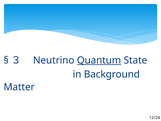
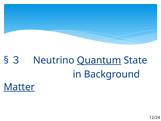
Matter underline: none -> present (19, 87)
